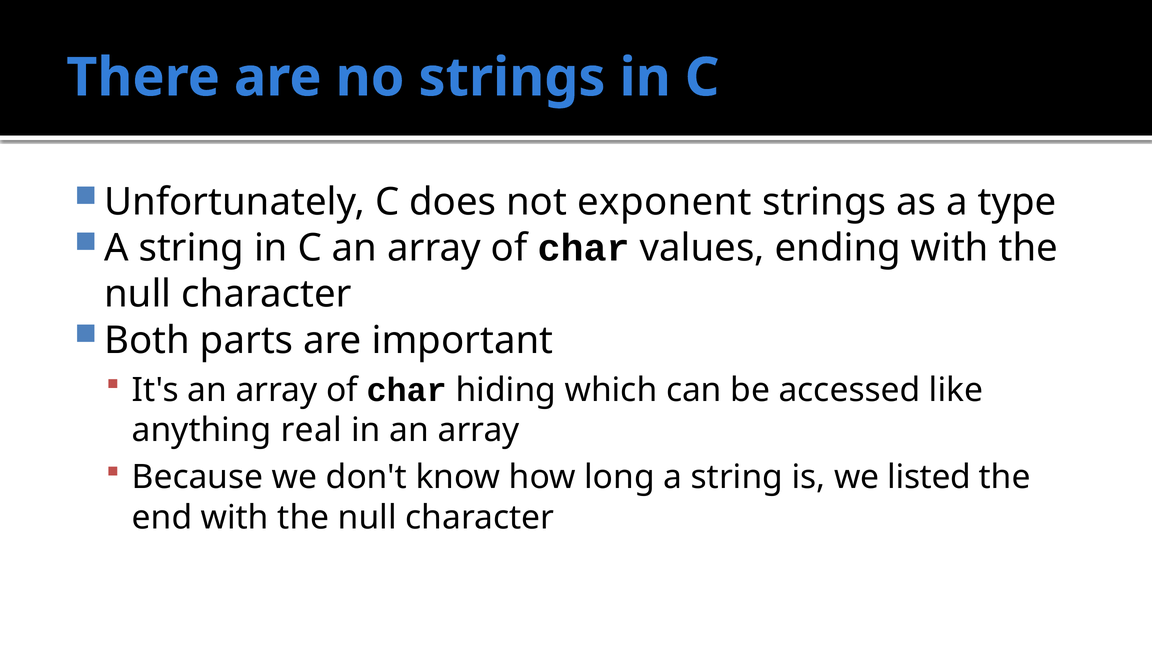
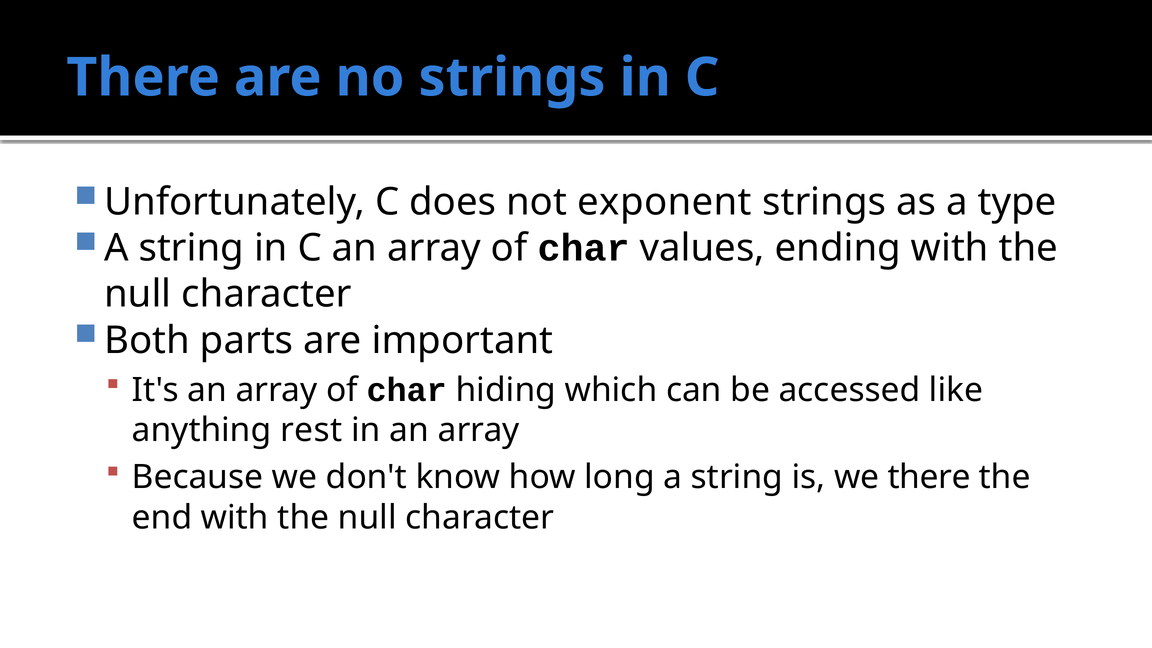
real: real -> rest (311, 430)
we listed: listed -> there (929, 477)
